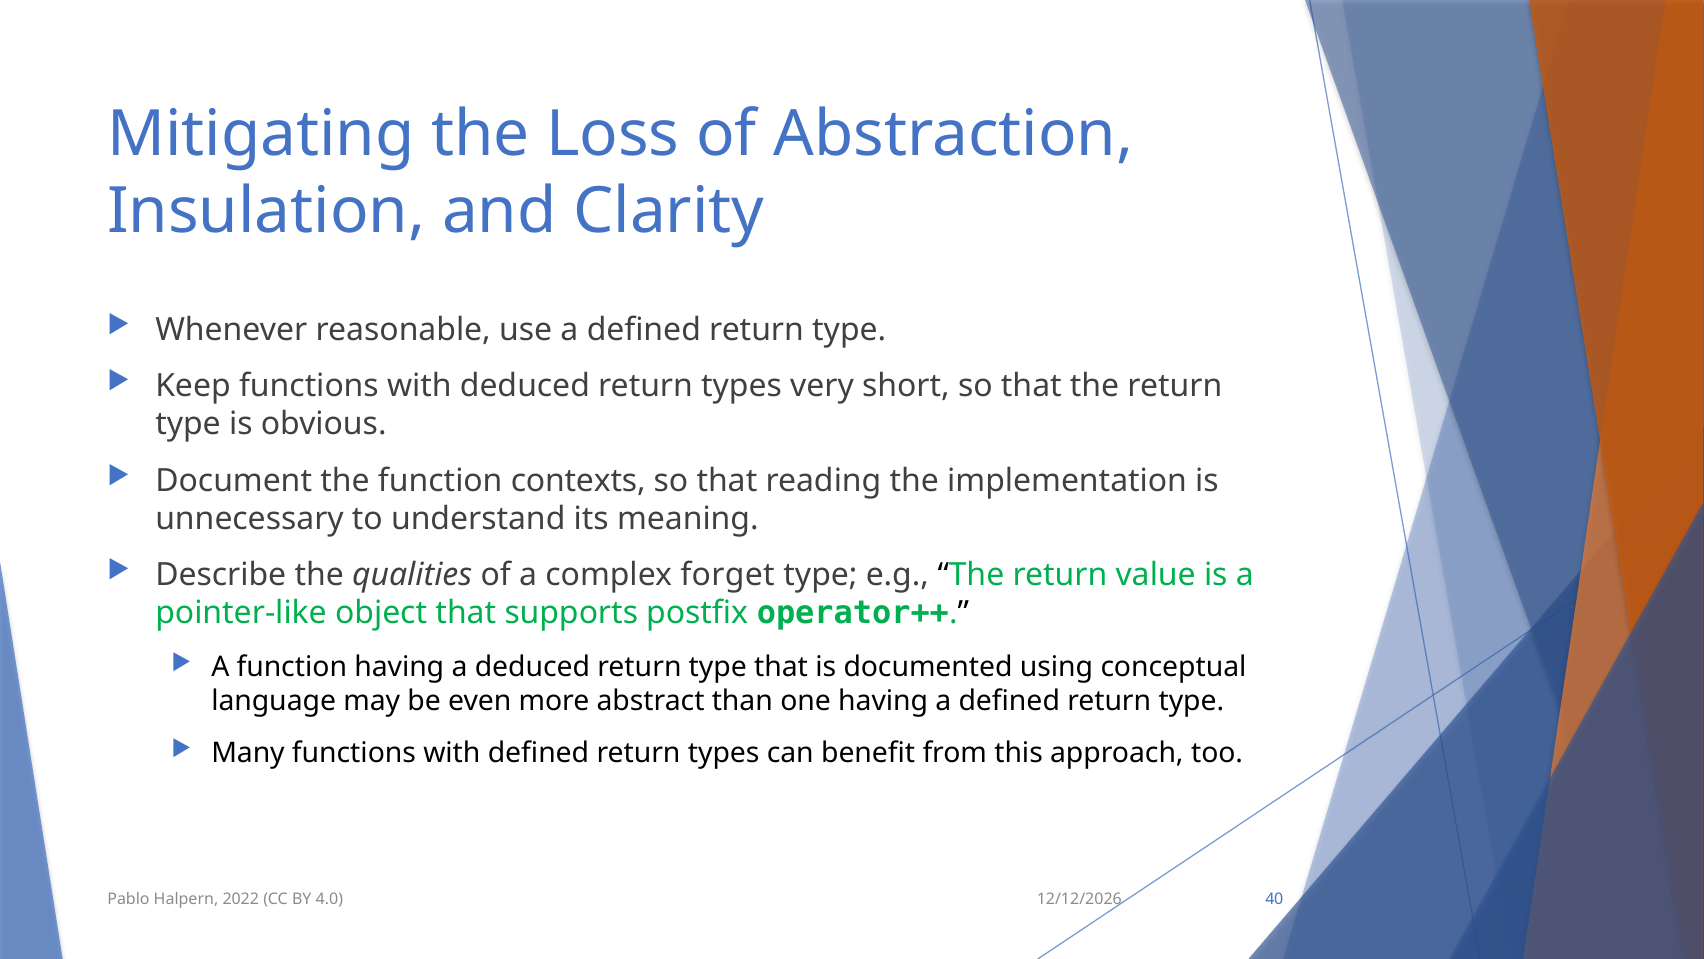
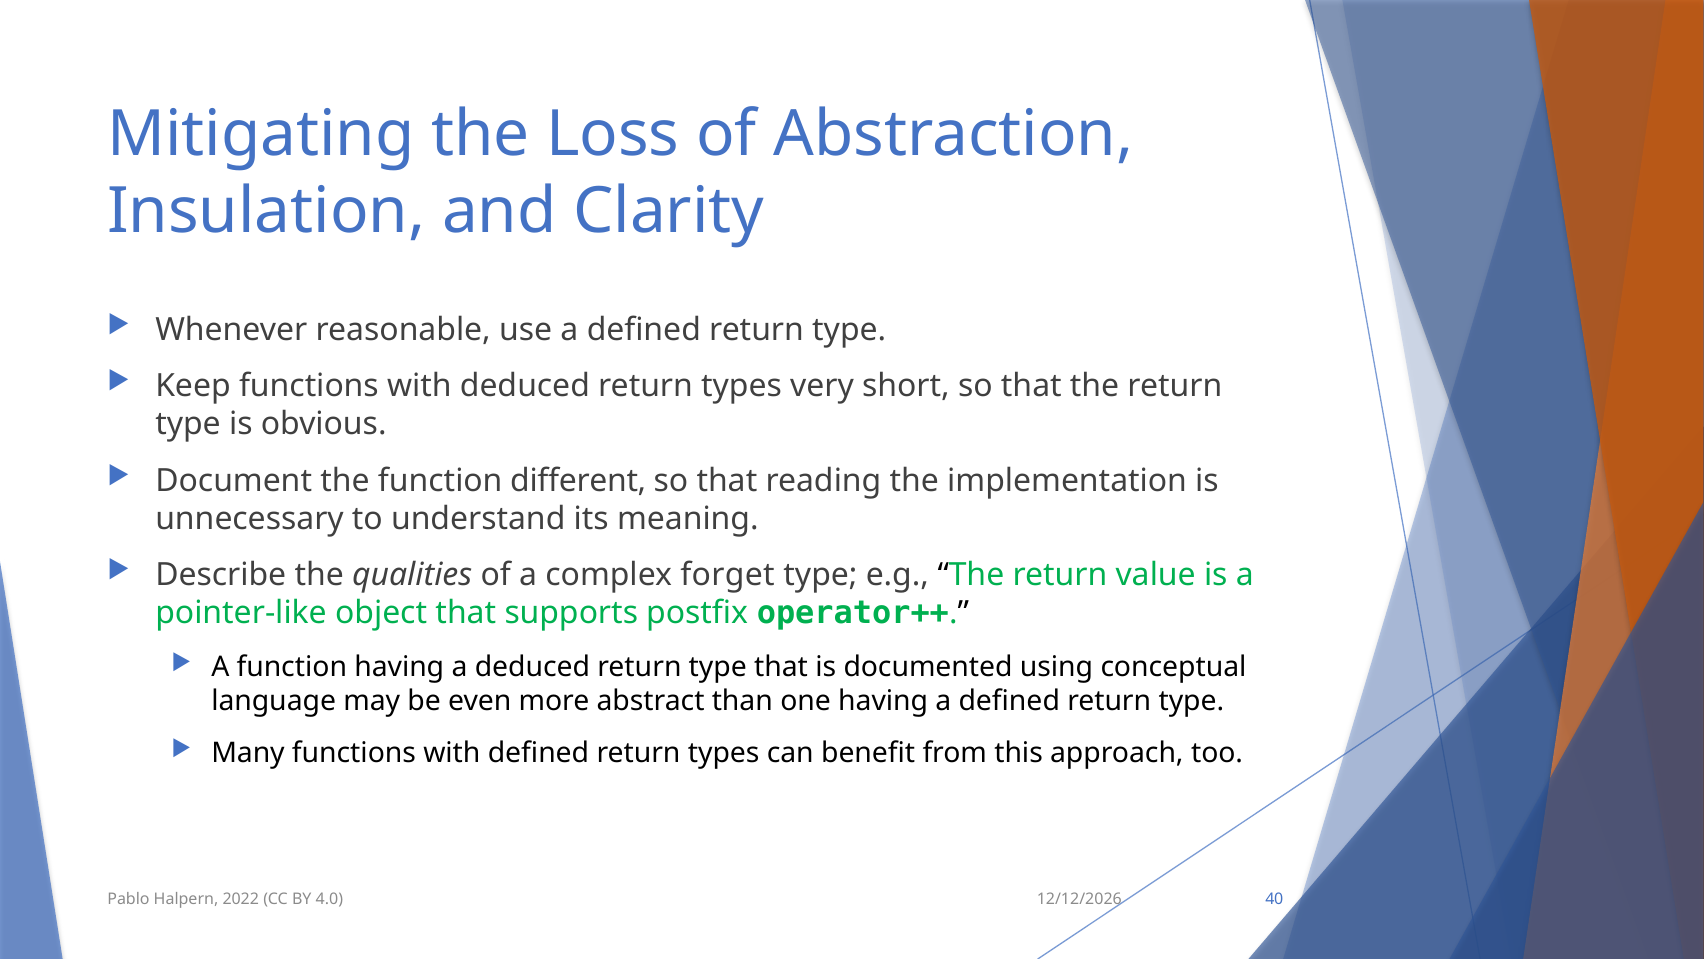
contexts: contexts -> different (578, 480)
